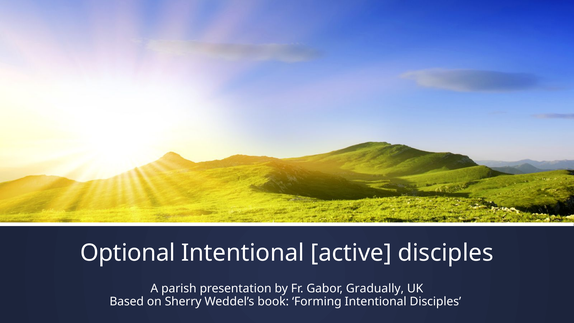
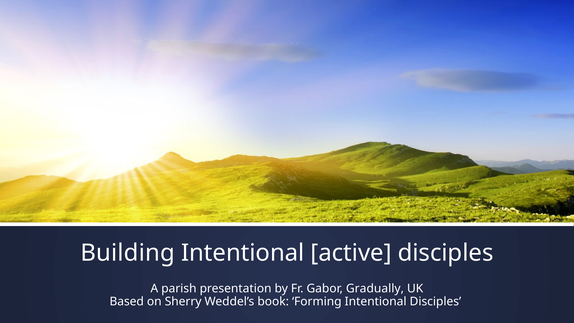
Optional: Optional -> Building (128, 253)
